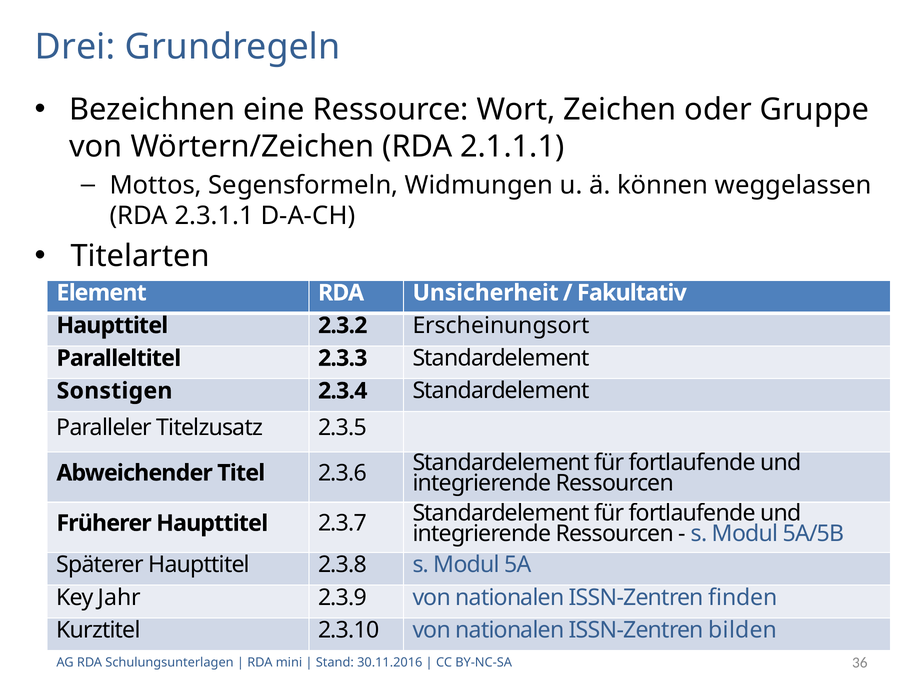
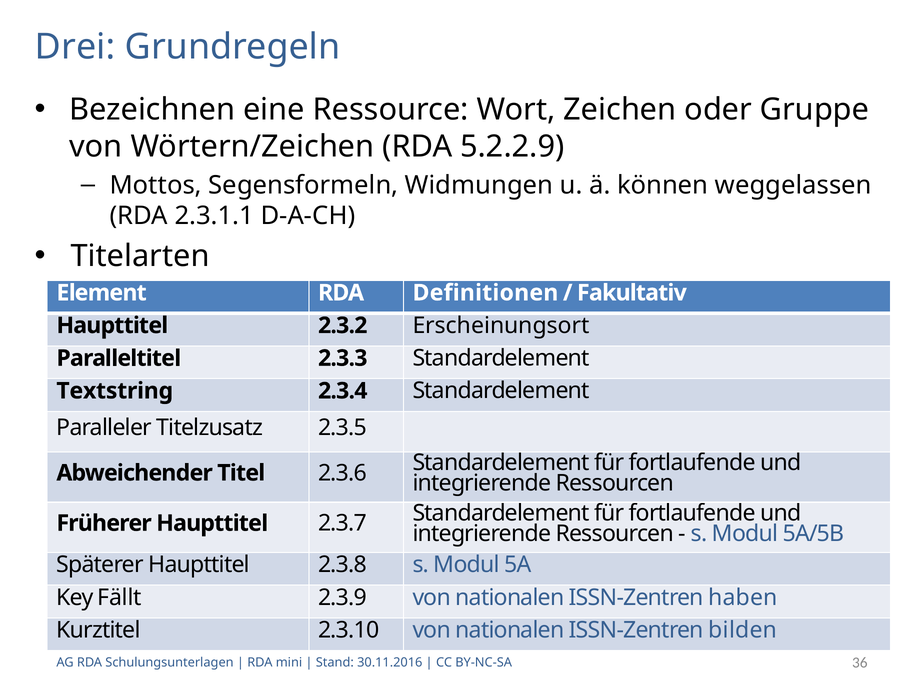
2.1.1.1: 2.1.1.1 -> 5.2.2.9 (512, 147)
Unsicherheit: Unsicherheit -> Definitionen (485, 293)
Sonstigen: Sonstigen -> Textstring (115, 391)
Jahr: Jahr -> Fällt (119, 598)
finden: finden -> haben (743, 598)
